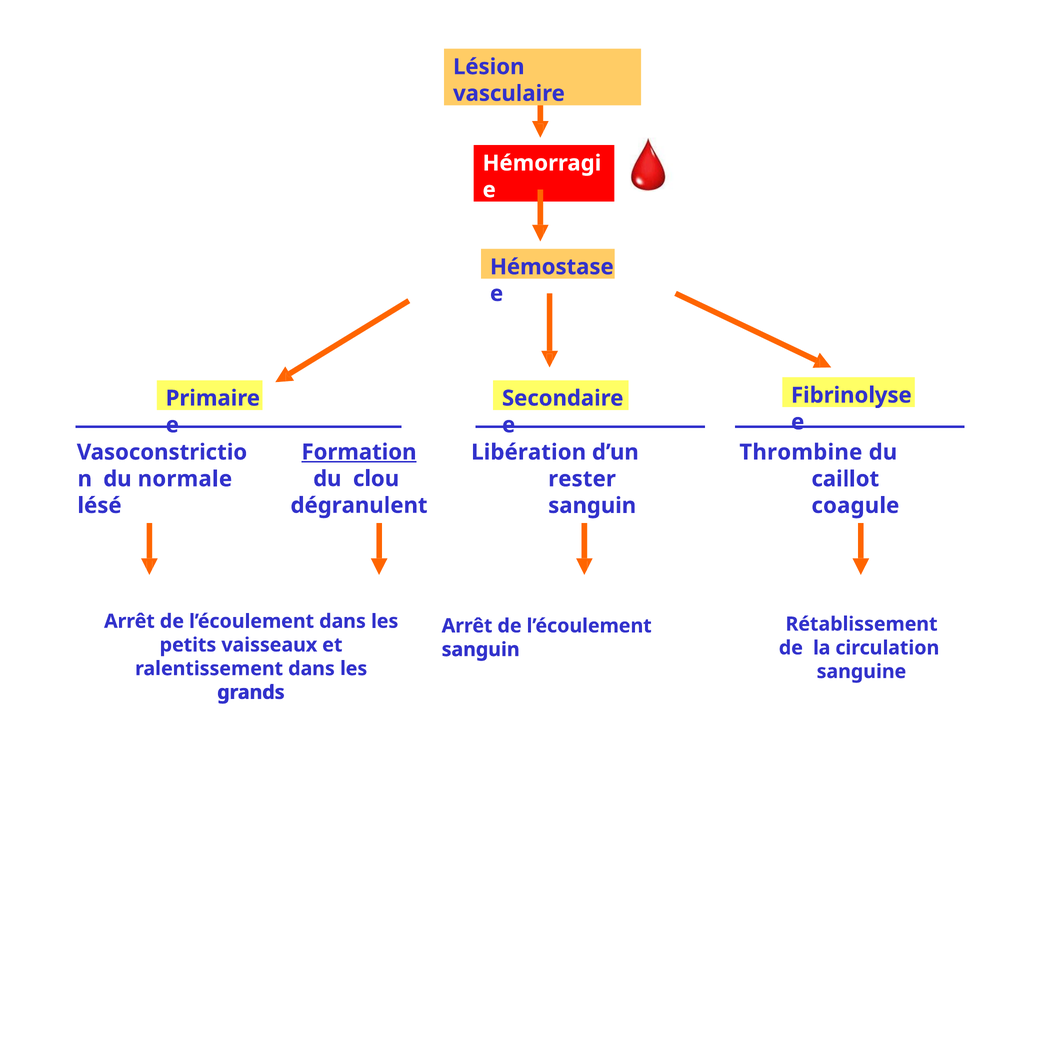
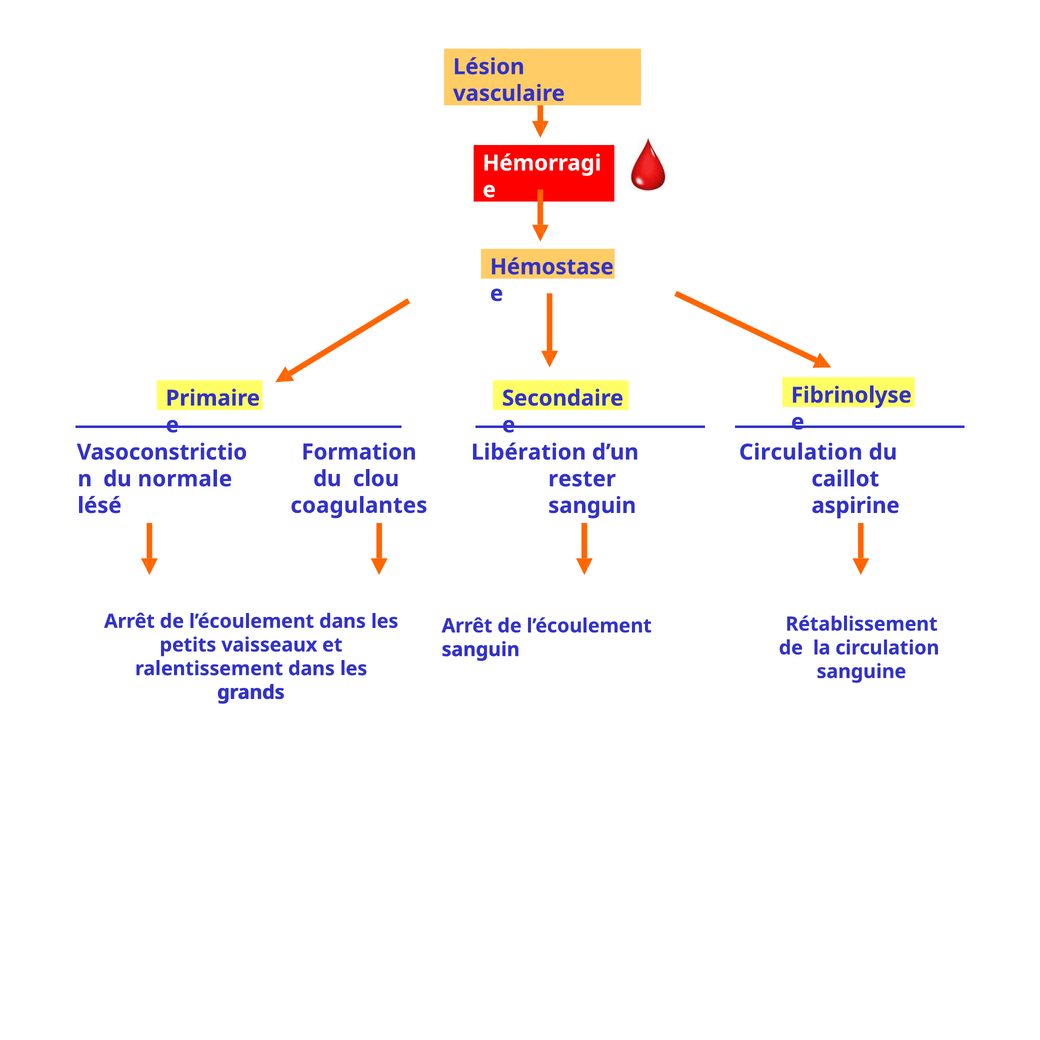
Formation underline: present -> none (359, 452)
Thrombine: Thrombine -> Circulation (801, 452)
dégranulent: dégranulent -> coagulantes (359, 505)
coagule: coagule -> aspirine (856, 506)
